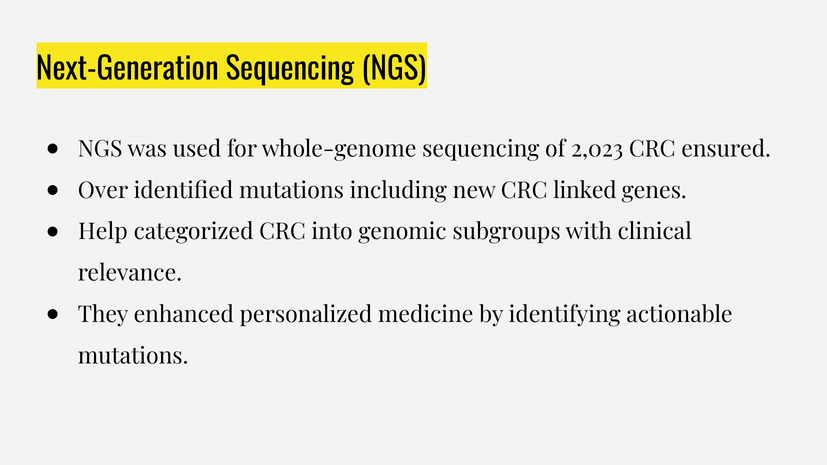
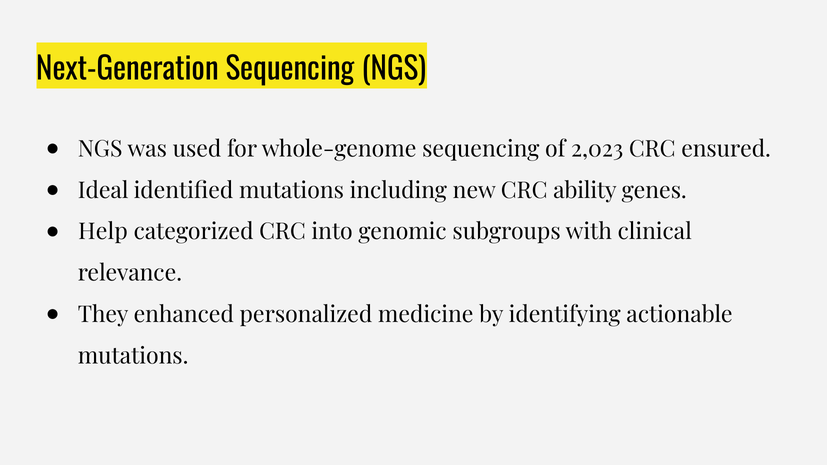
Over: Over -> Ideal (103, 191)
linked: linked -> ability (585, 191)
